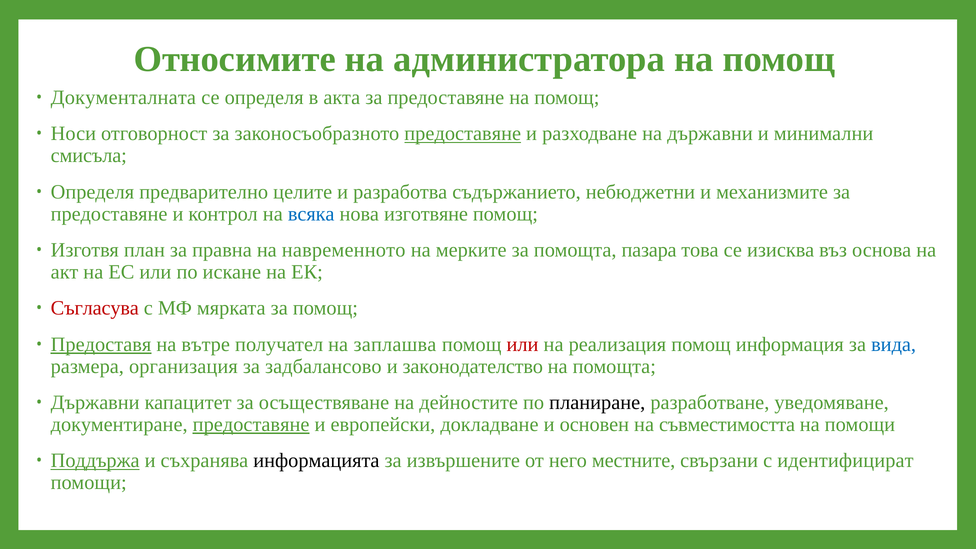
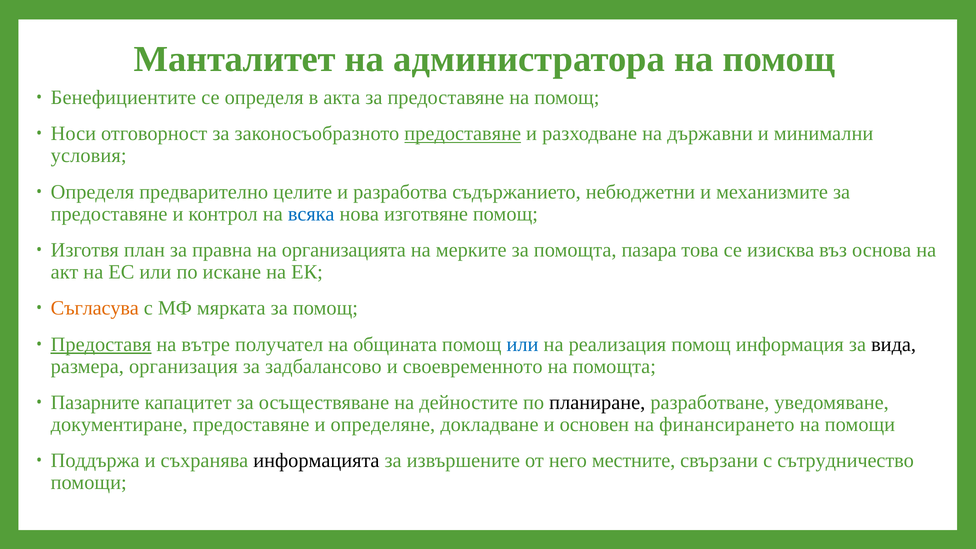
Относимите: Относимите -> Манталитет (235, 59)
Документалната: Документалната -> Бенефициентите (123, 98)
смисъла: смисъла -> условия (89, 156)
навременното: навременното -> организацията (344, 250)
Съгласува colour: red -> orange (95, 308)
заплашва: заплашва -> общината (395, 344)
или colour: red -> blue (523, 344)
вида colour: blue -> black (894, 344)
законодателство: законодателство -> своевременното (473, 366)
Държавни: Държавни -> Пазарните (95, 403)
предоставяне underline: present -> none (251, 425)
европейски: европейски -> определяне (383, 425)
съвместимостта: съвместимостта -> финансирането (727, 425)
Поддържа underline: present -> none (95, 461)
идентифицират: идентифицират -> сътрудничество (846, 461)
